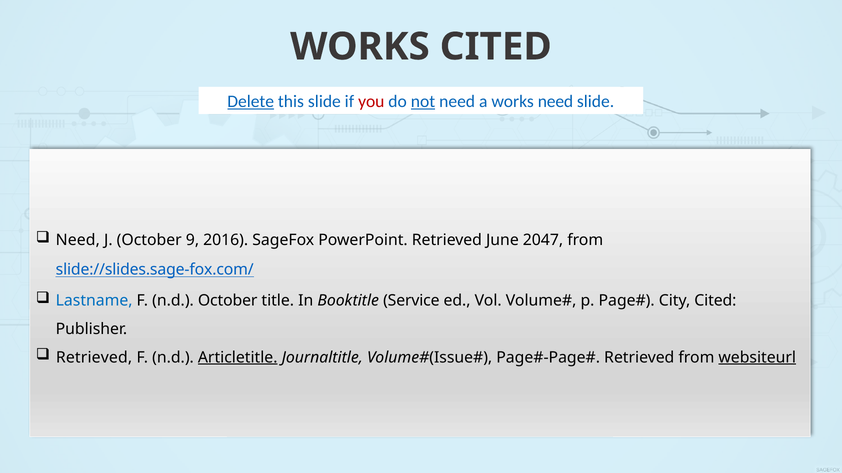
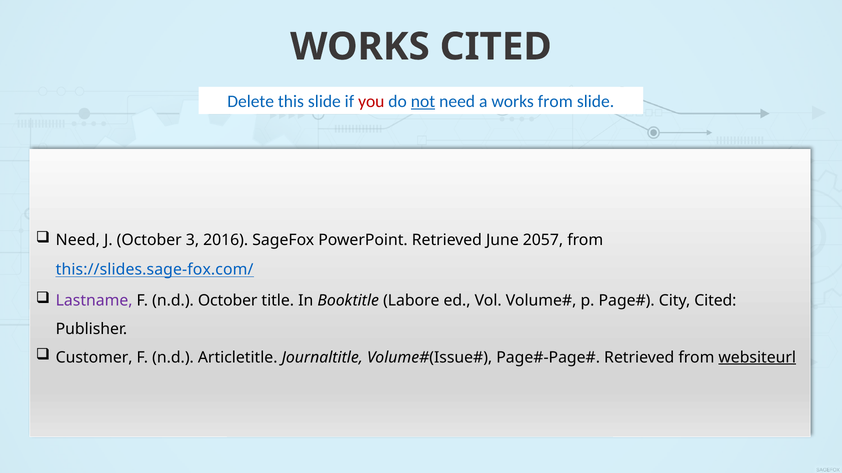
Delete underline: present -> none (251, 102)
works need: need -> from (555, 102)
9: 9 -> 3 (192, 240)
2047: 2047 -> 2057 (543, 240)
slide://slides.sage-fox.com/: slide://slides.sage-fox.com/ -> this://slides.sage-fox.com/ (155, 270)
Lastname colour: blue -> purple (94, 301)
Service: Service -> Labore (411, 301)
Retrieved: Retrieved -> Customer (94, 358)
Articletitle underline: present -> none (238, 358)
